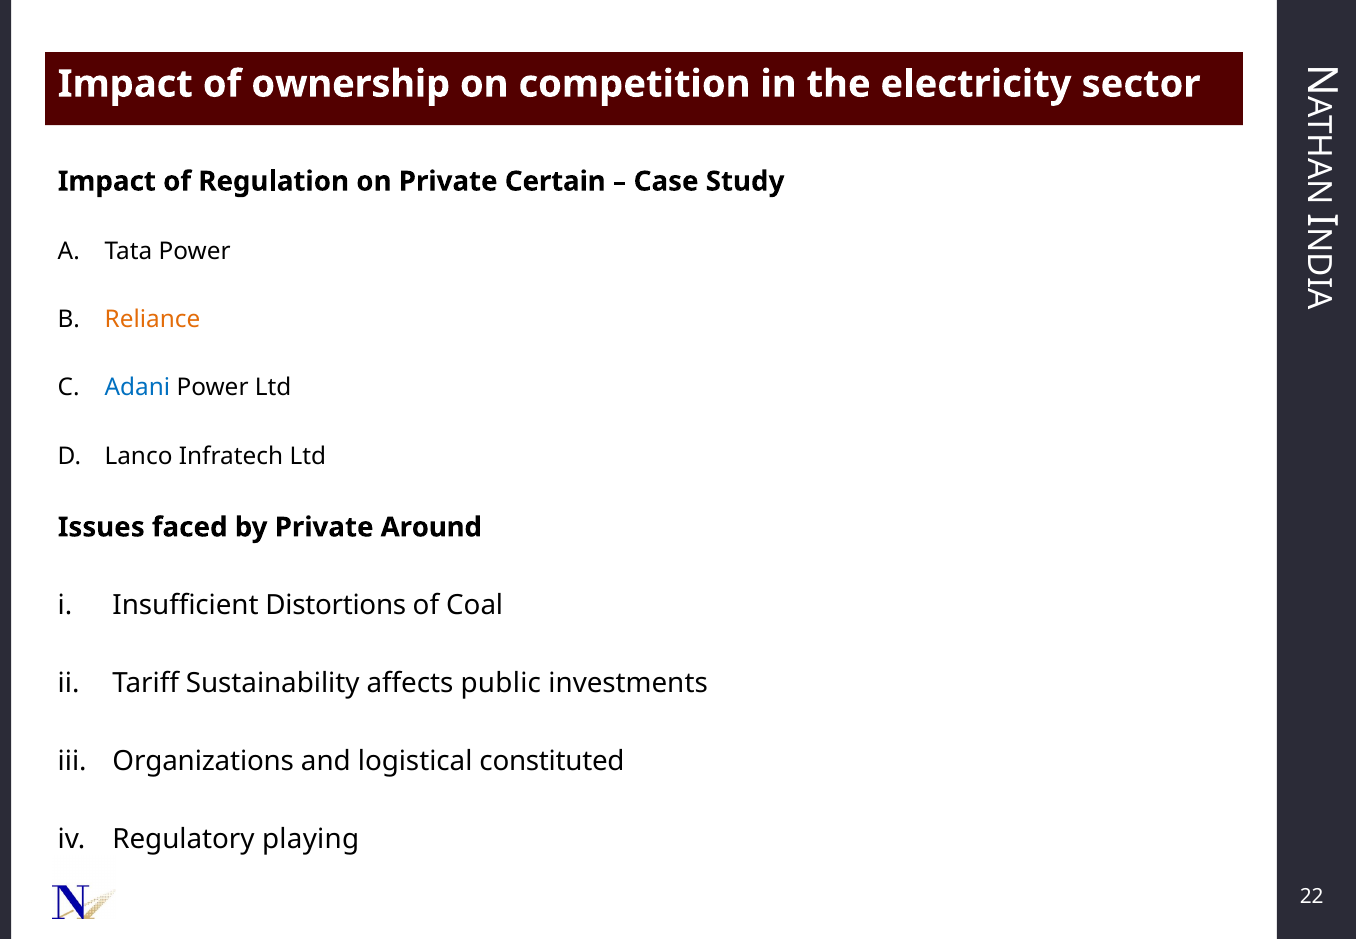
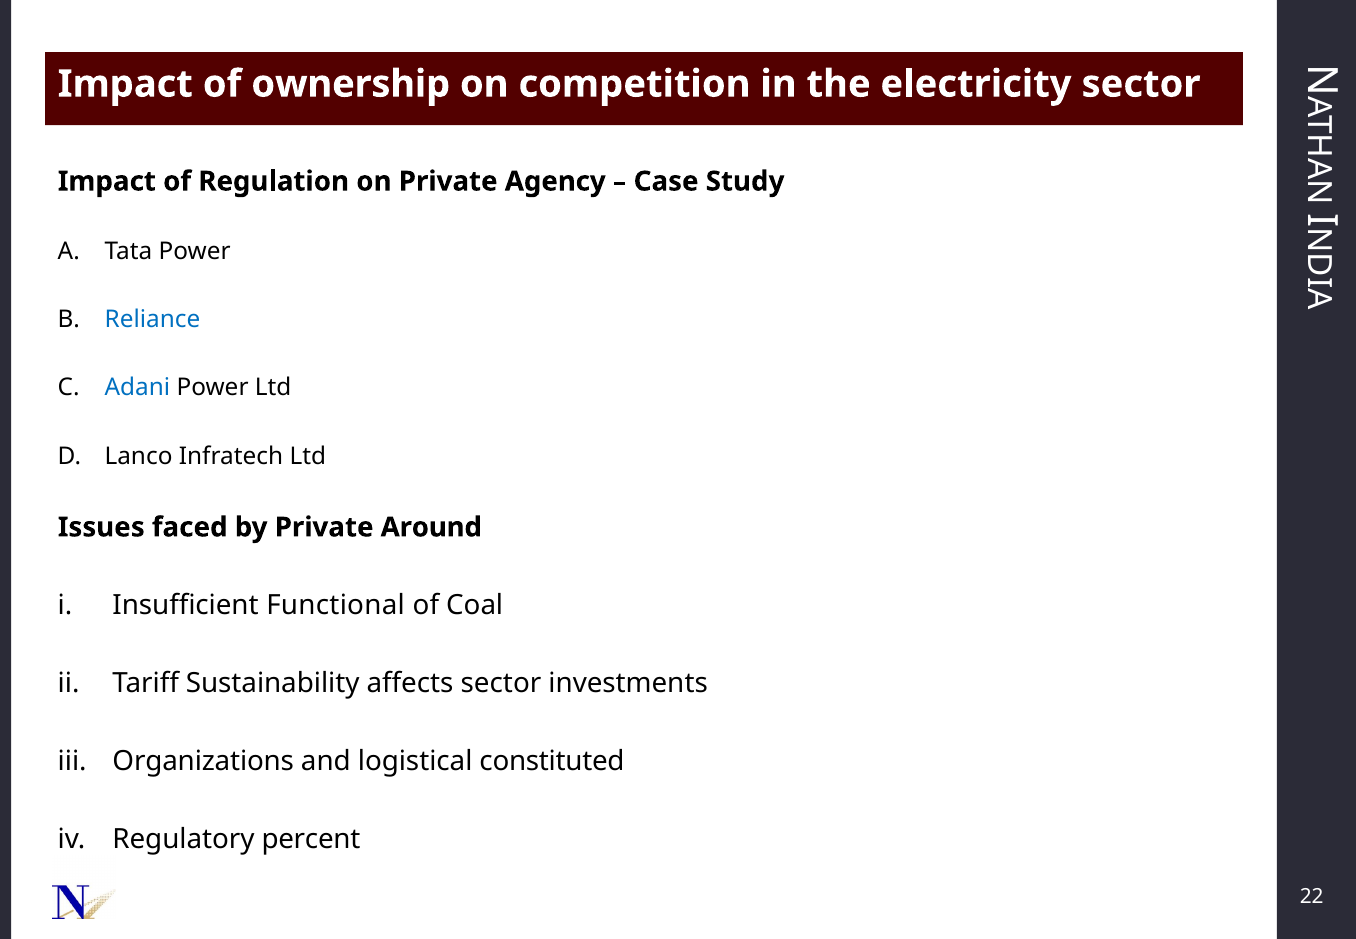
Certain: Certain -> Agency (555, 181)
Reliance colour: orange -> blue (153, 320)
Distortions: Distortions -> Functional (336, 605)
affects public: public -> sector (501, 683)
playing: playing -> percent (311, 839)
